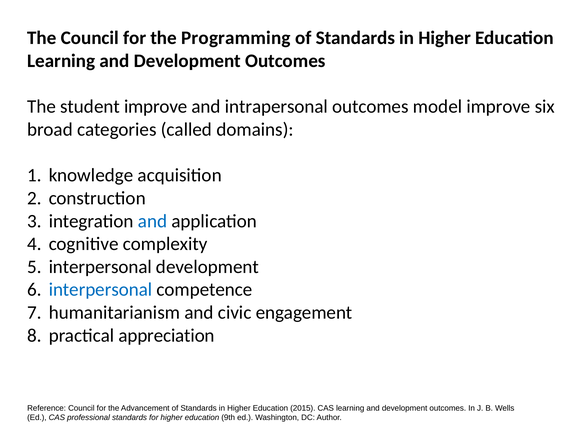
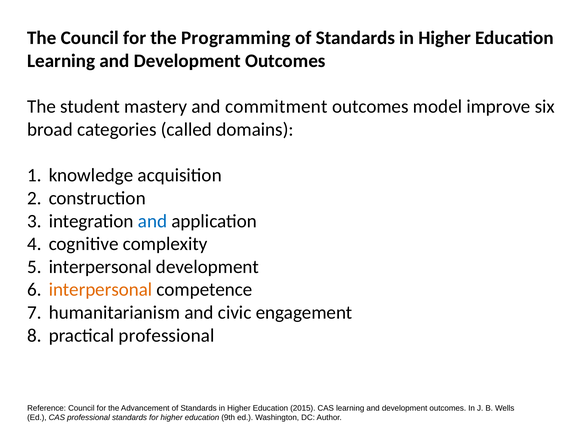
student improve: improve -> mastery (156, 107)
intrapersonal: intrapersonal -> commitment (276, 107)
interpersonal colour: blue -> orange (100, 290)
practical appreciation: appreciation -> professional (166, 336)
